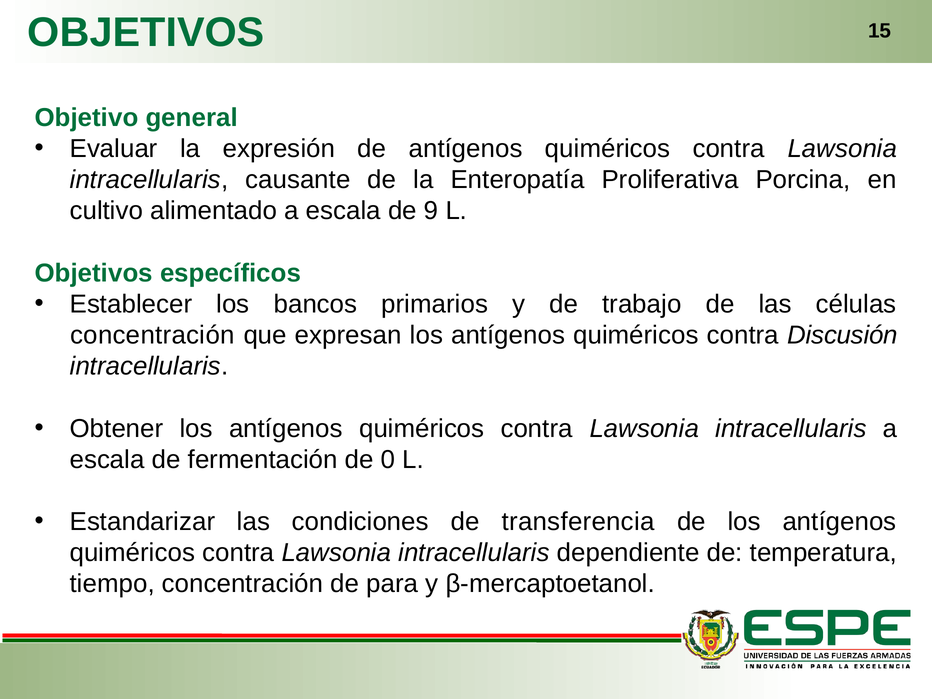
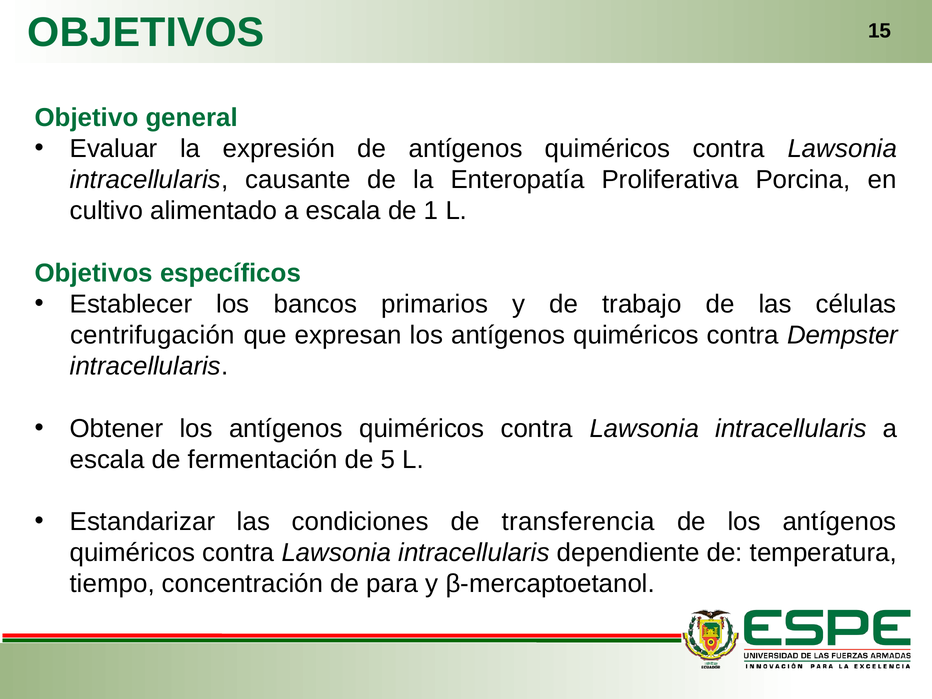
9: 9 -> 1 (431, 211)
concentración: concentración -> centrifugación (152, 335)
Discusión: Discusión -> Dempster (843, 335)
0: 0 -> 5 (388, 460)
